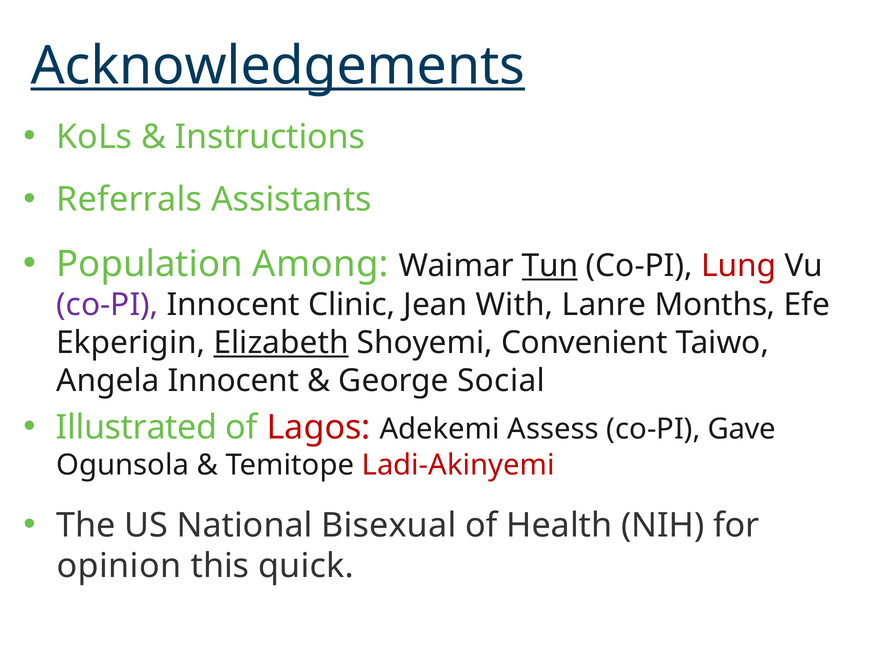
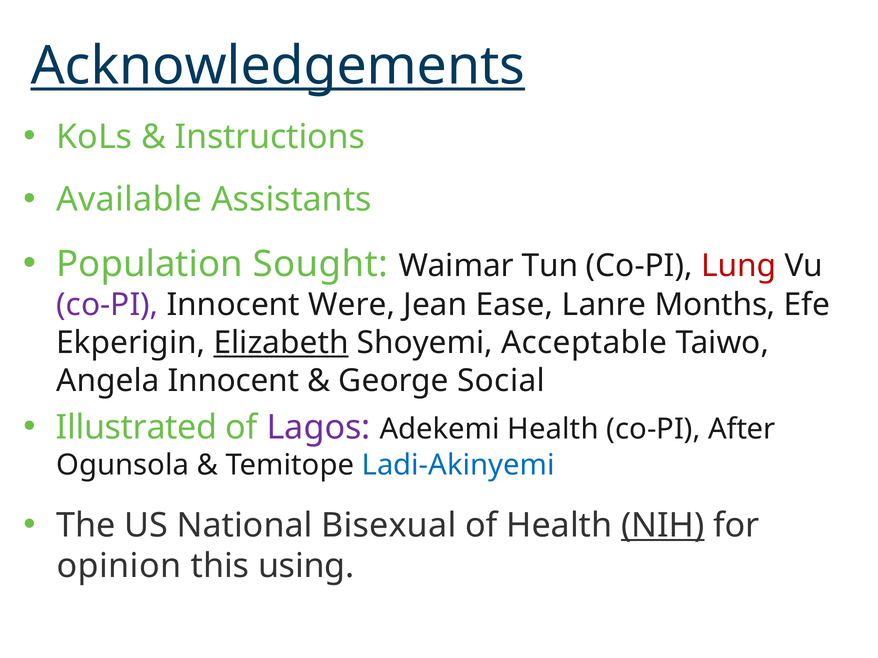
Referrals: Referrals -> Available (129, 200)
Among: Among -> Sought (321, 264)
Tun underline: present -> none (550, 266)
Clinic: Clinic -> Were (352, 305)
With: With -> Ease (514, 305)
Convenient: Convenient -> Acceptable (584, 343)
Lagos colour: red -> purple (319, 428)
Adekemi Assess: Assess -> Health (553, 429)
Gave: Gave -> After (742, 429)
Ladi-Akinyemi colour: red -> blue (458, 465)
NIH underline: none -> present (663, 526)
quick: quick -> using (306, 567)
